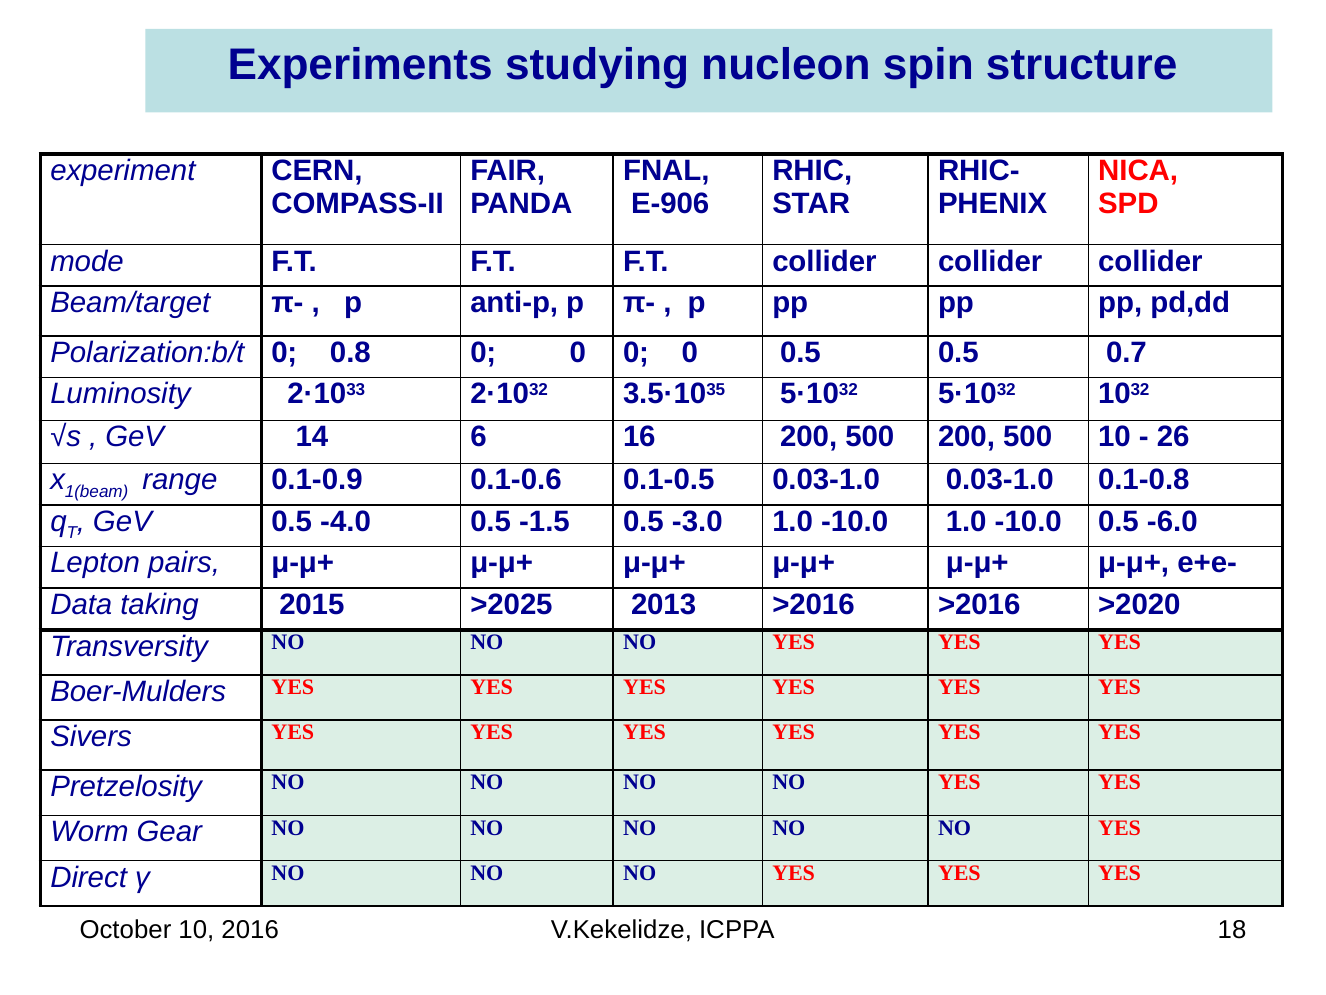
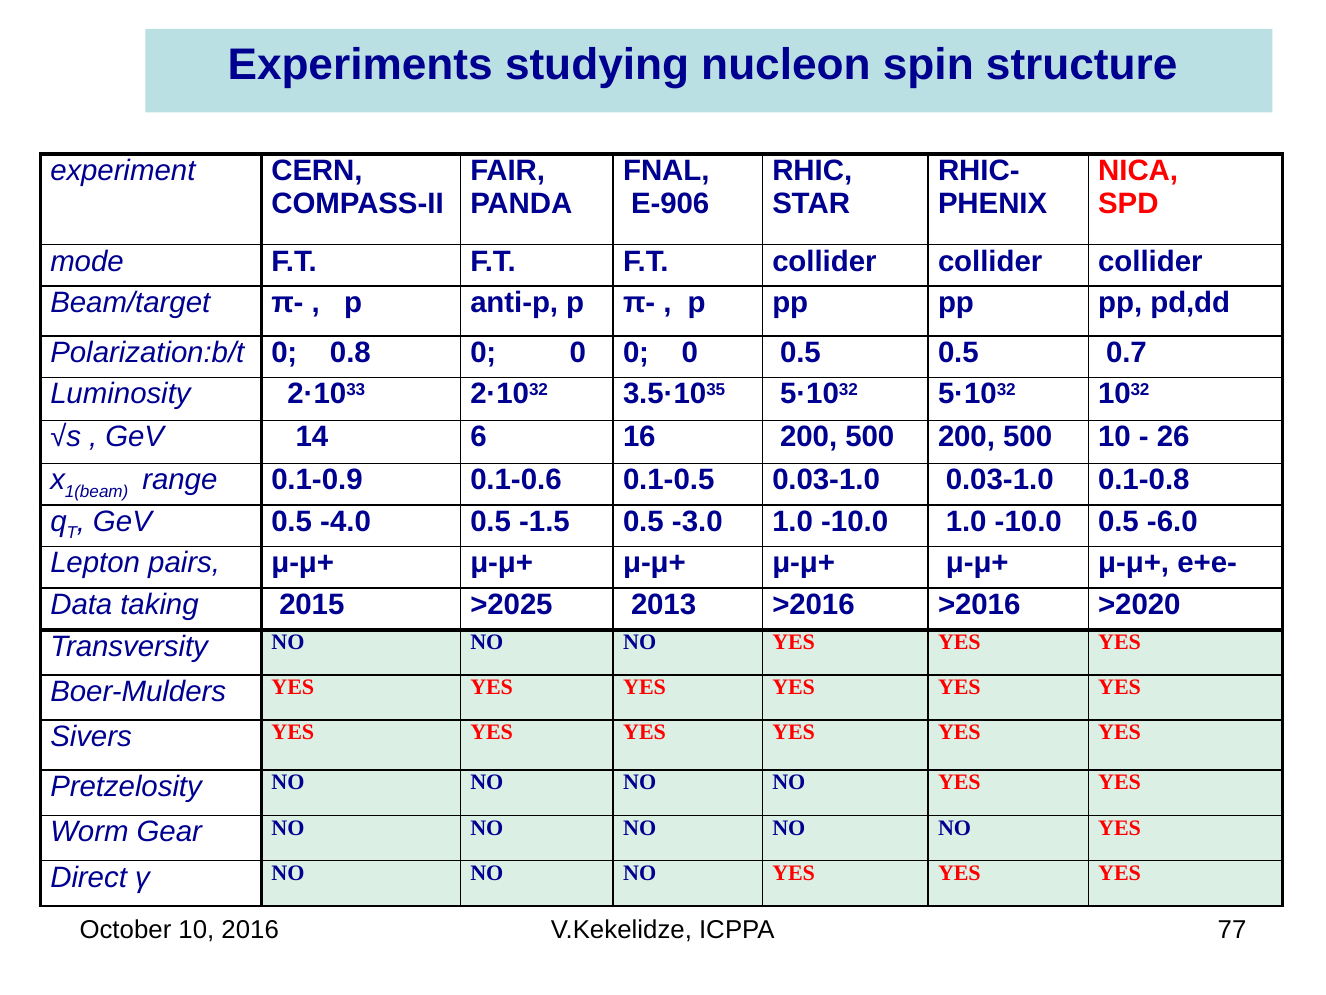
18: 18 -> 77 (1232, 930)
